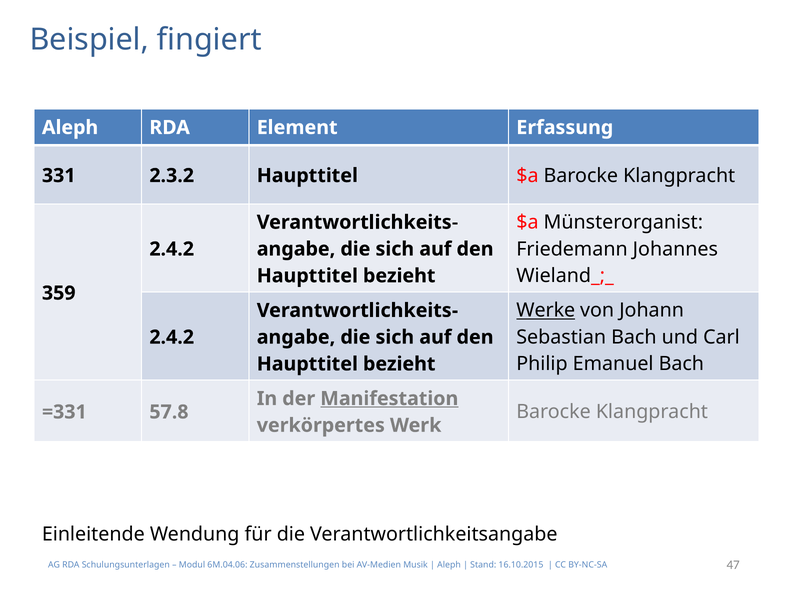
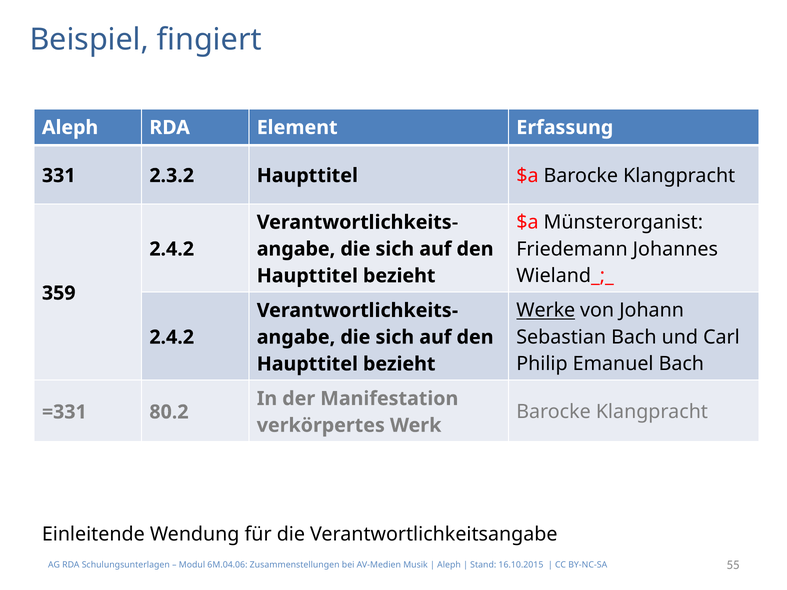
Manifestation underline: present -> none (389, 399)
57.8: 57.8 -> 80.2 (169, 412)
47: 47 -> 55 (733, 565)
